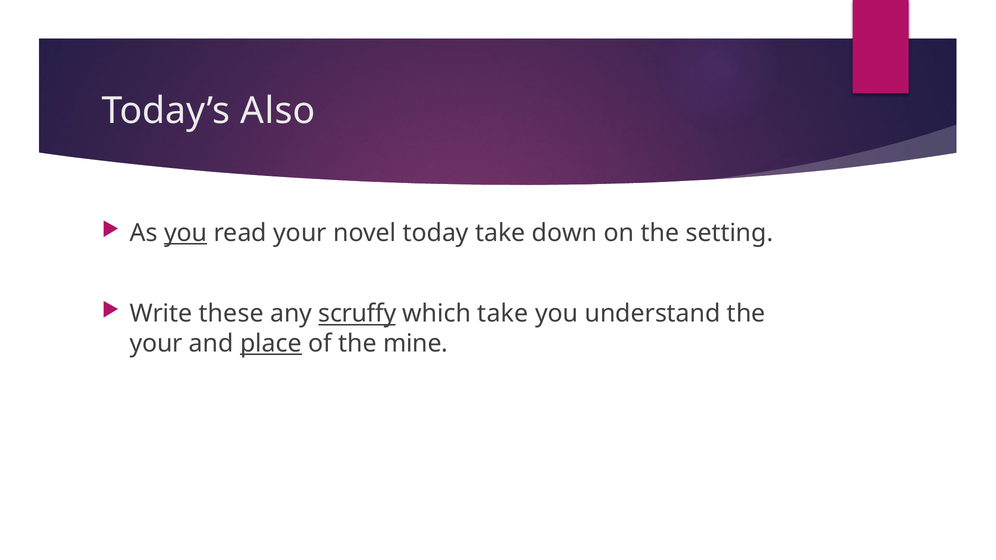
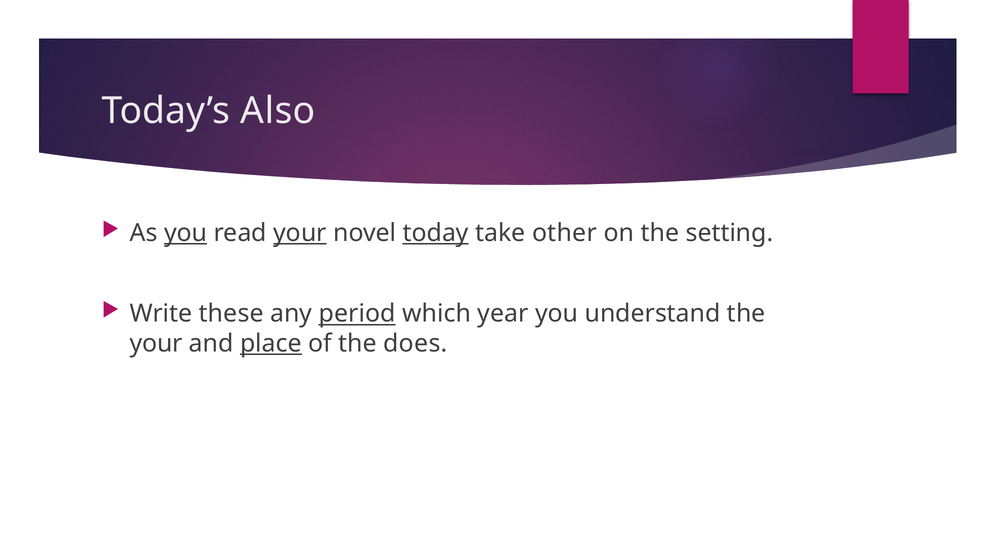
your underline: none -> present (300, 233)
today underline: none -> present (436, 233)
down: down -> other (565, 233)
scruffy: scruffy -> period (357, 314)
which take: take -> year (503, 314)
mine: mine -> does (415, 344)
